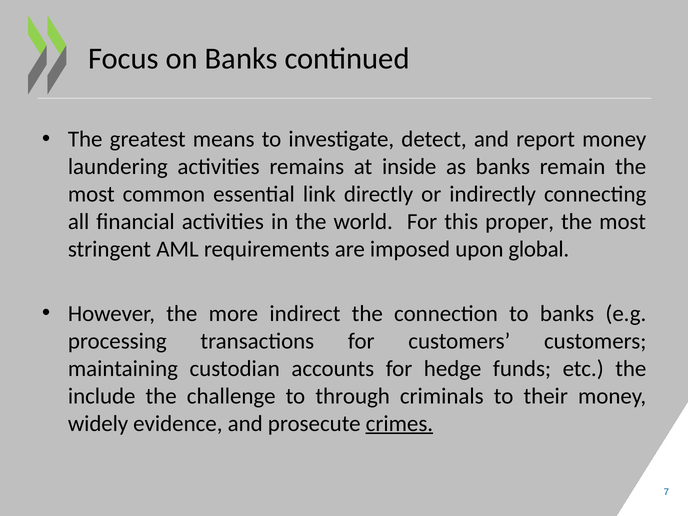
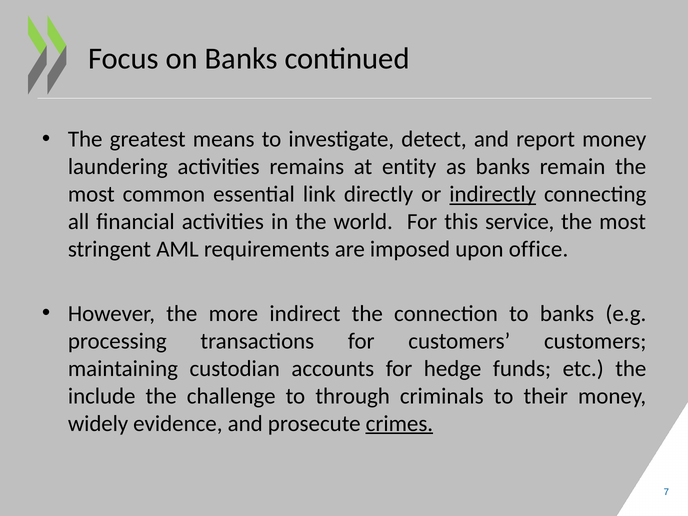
inside: inside -> entity (409, 167)
indirectly underline: none -> present (493, 194)
proper: proper -> service (520, 222)
global: global -> office (539, 249)
